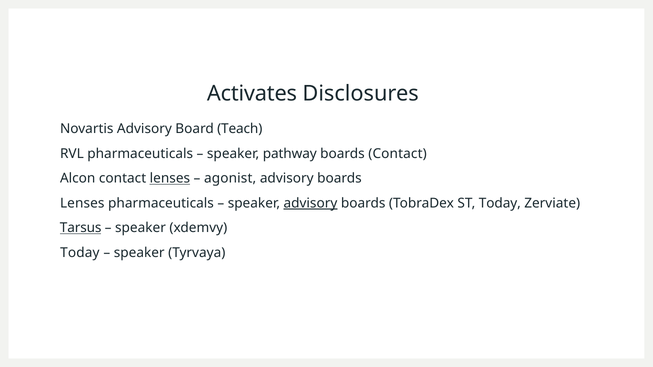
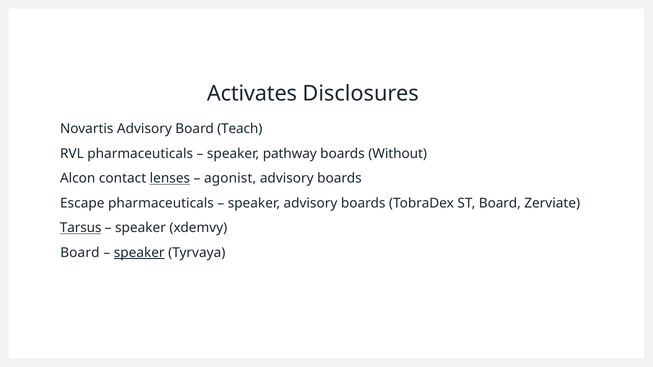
boards Contact: Contact -> Without (398, 154)
Lenses: Lenses -> Escape (82, 203)
advisory underline: present -> none (310, 203)
ST Today: Today -> Board (500, 203)
Today: Today -> Board (80, 253)
speaker underline: none -> present (139, 253)
